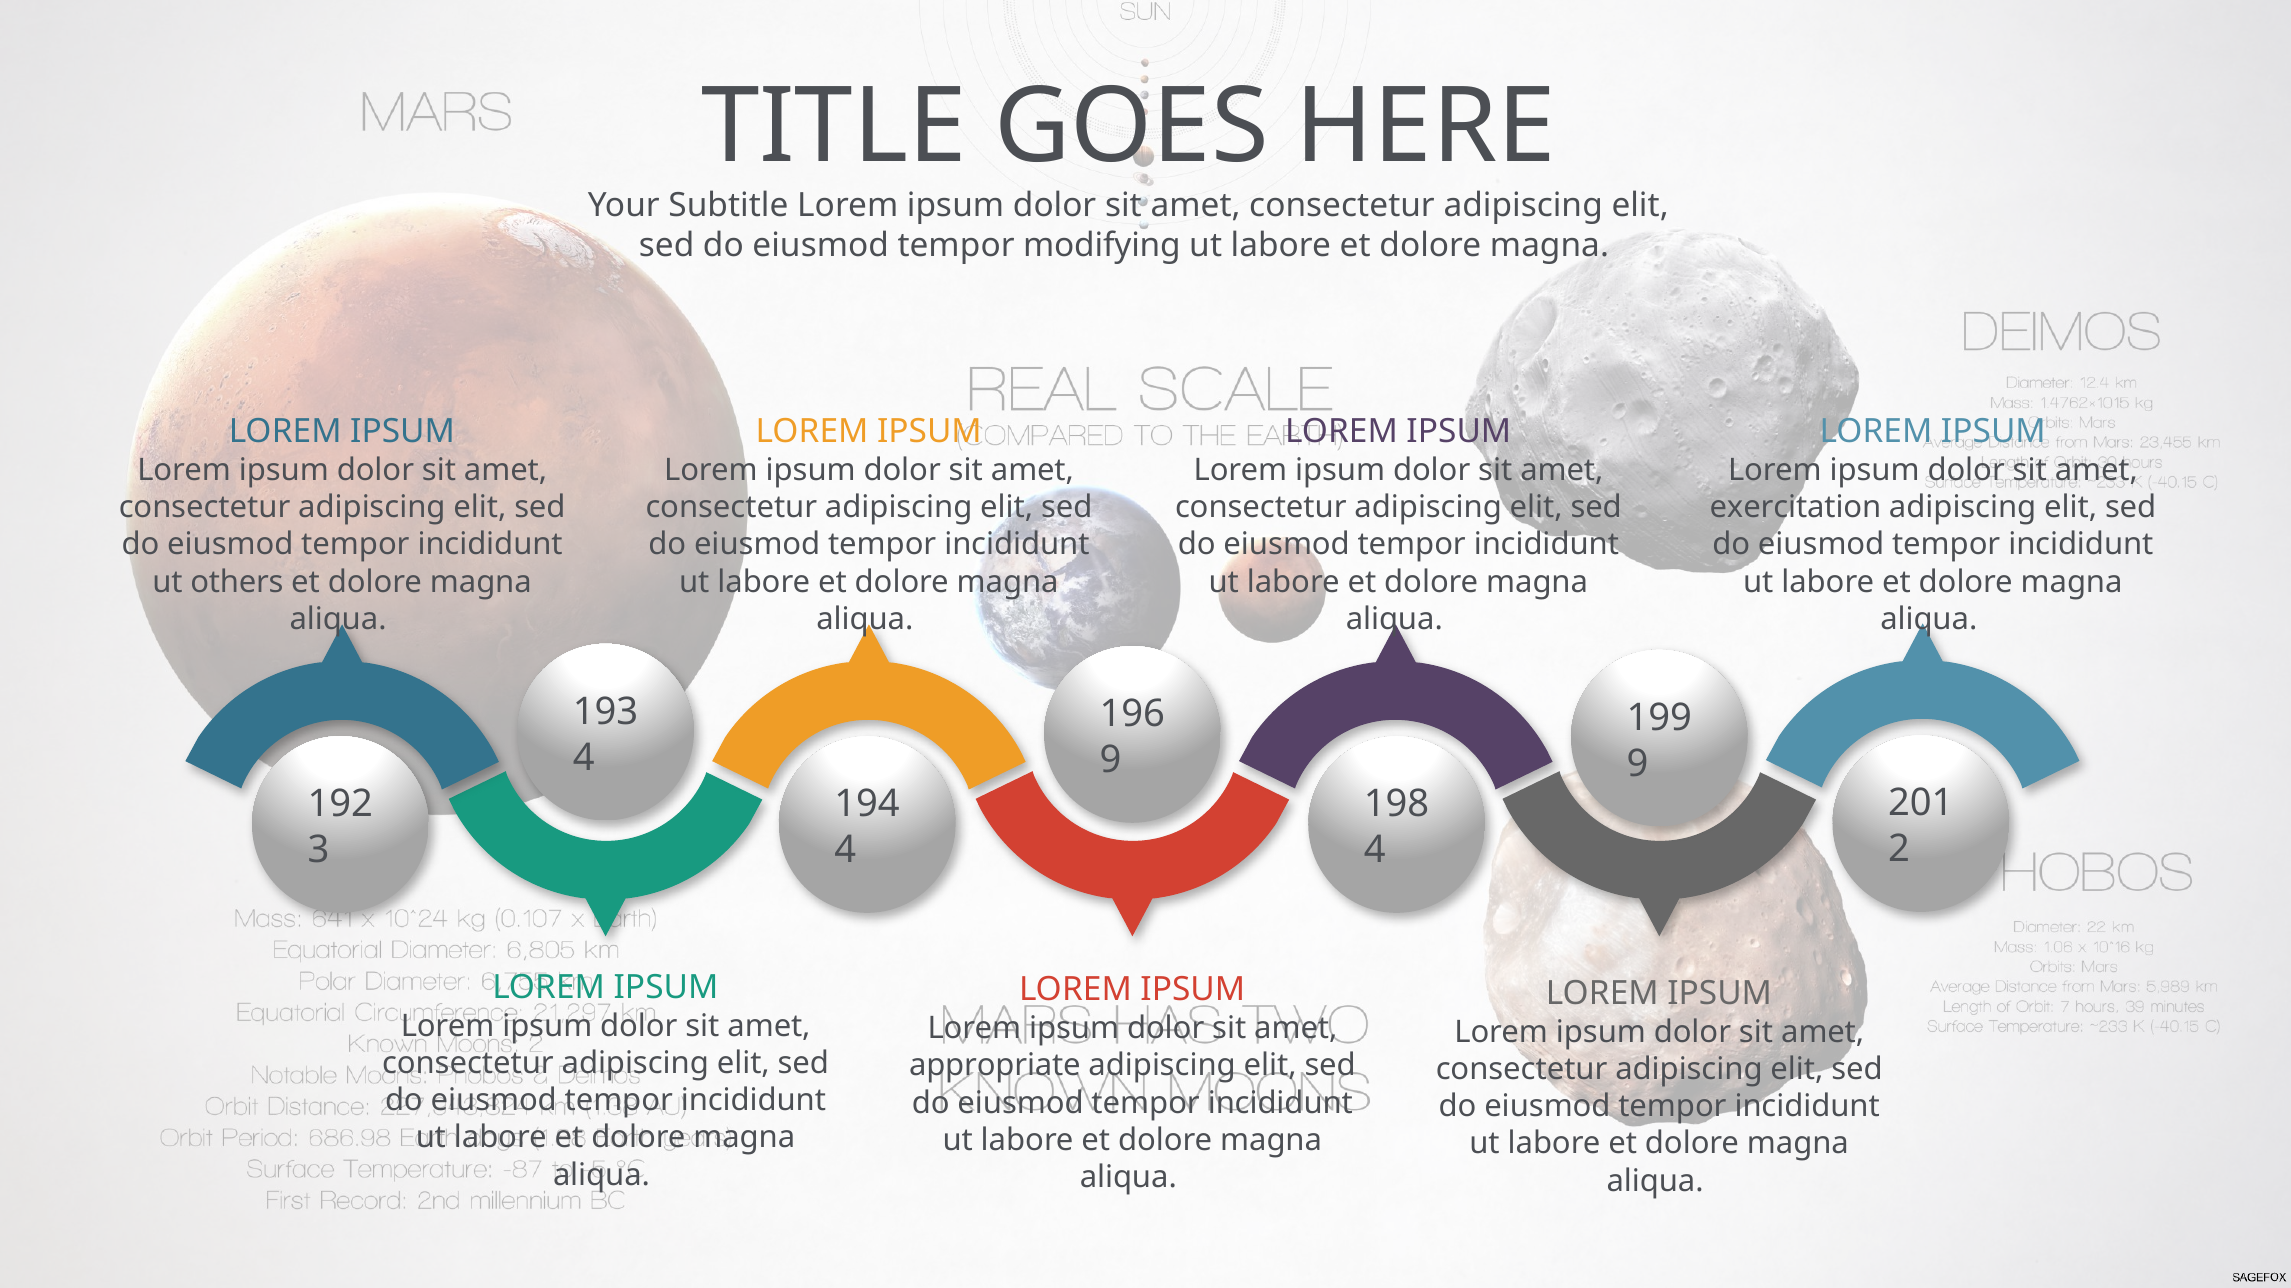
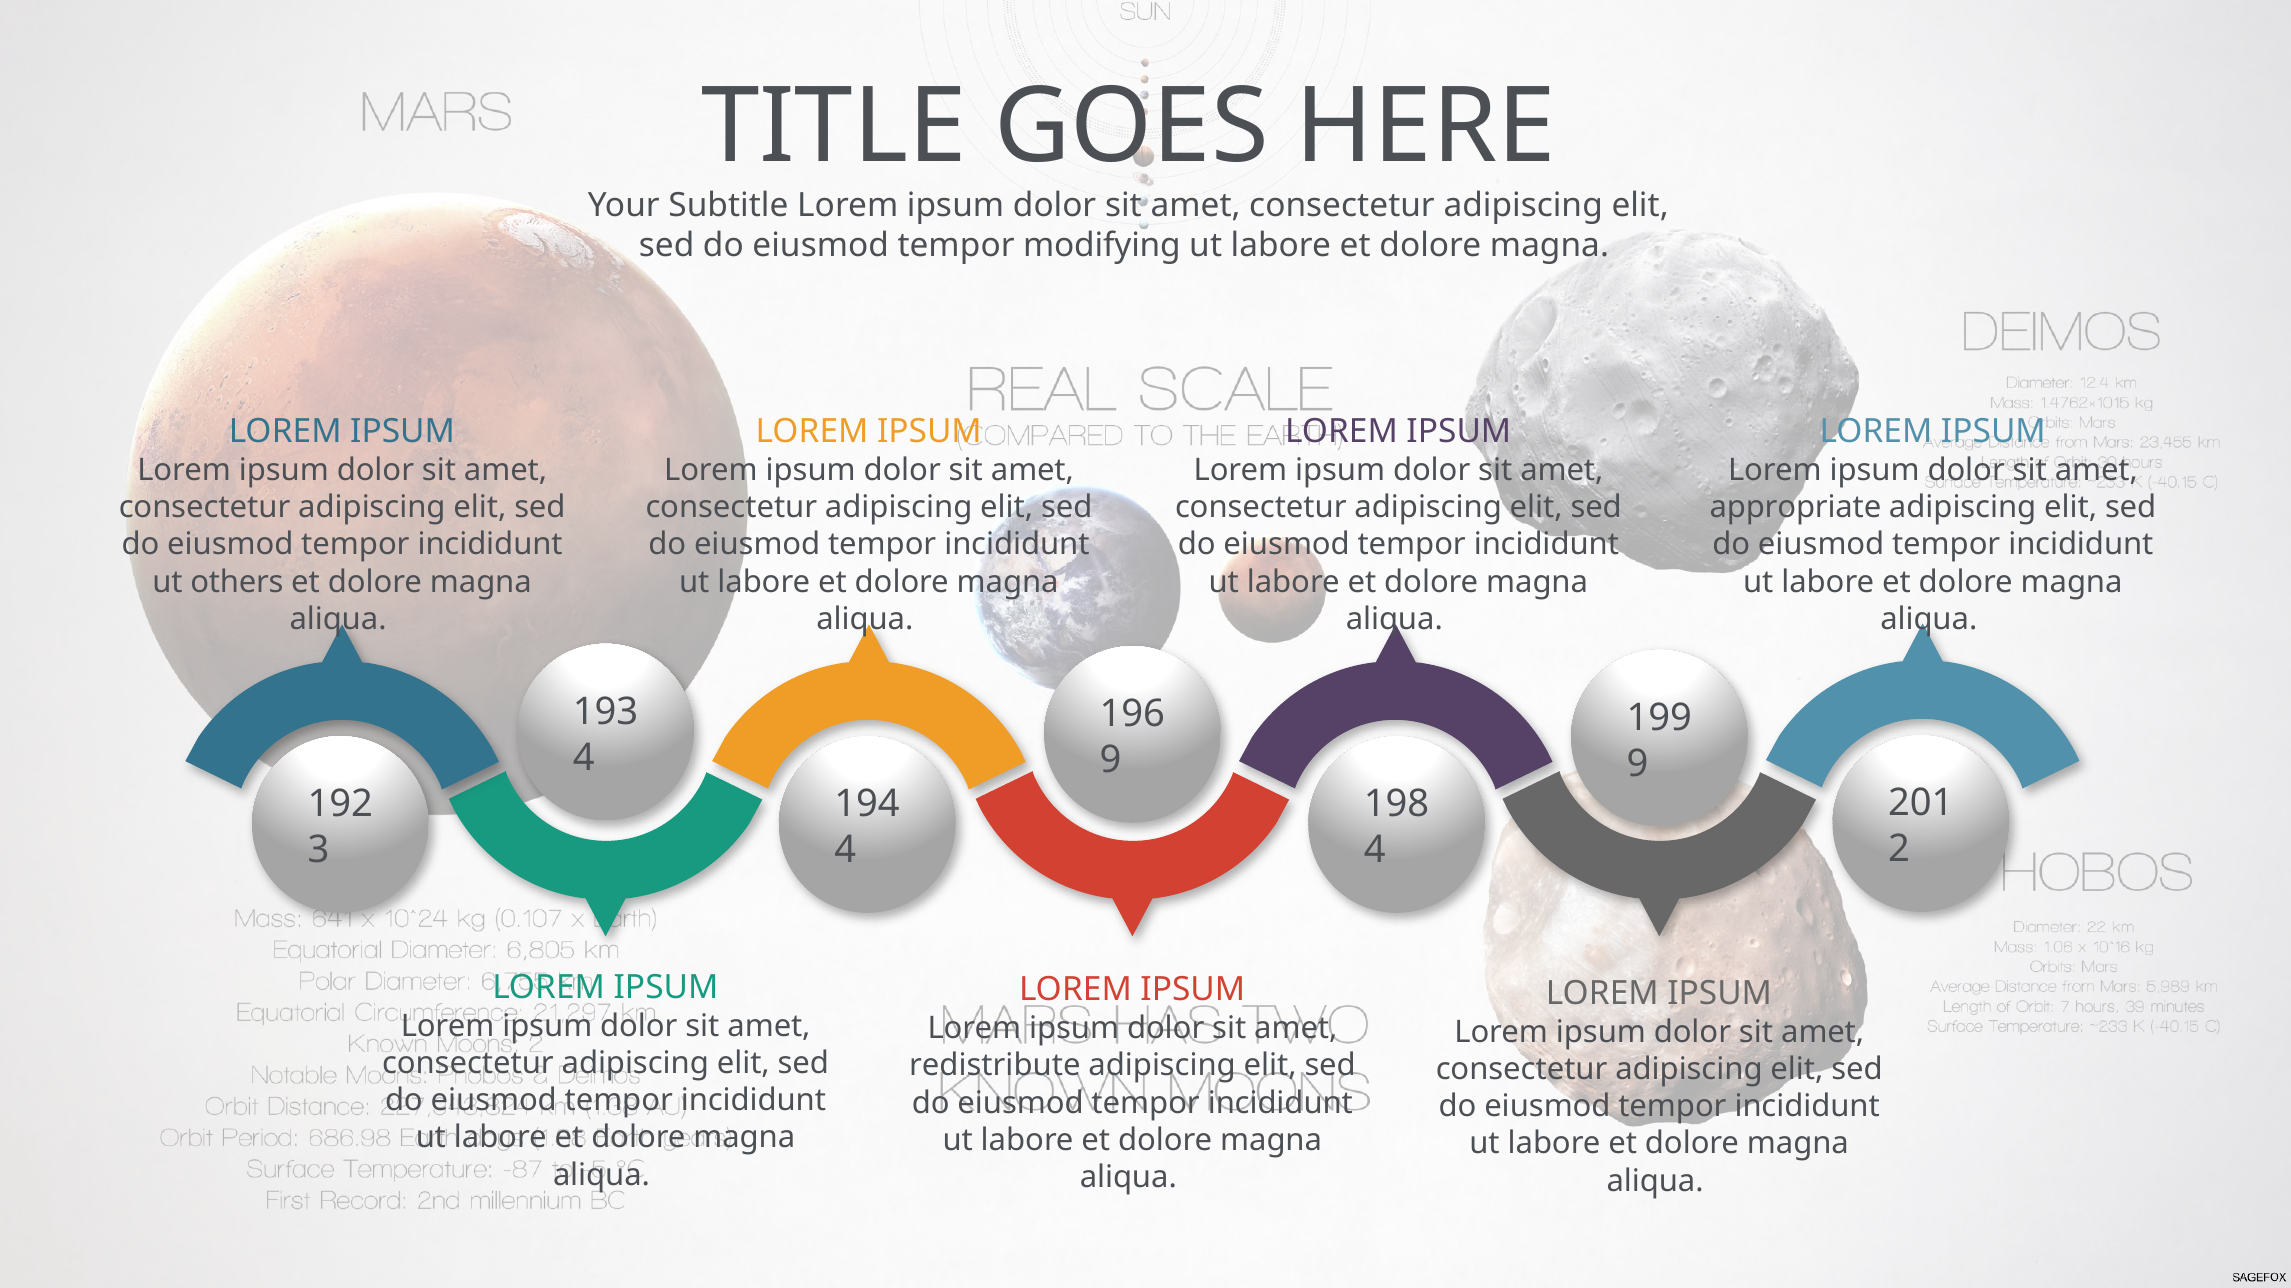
exercitation: exercitation -> appropriate (1795, 508)
appropriate: appropriate -> redistribute (995, 1066)
